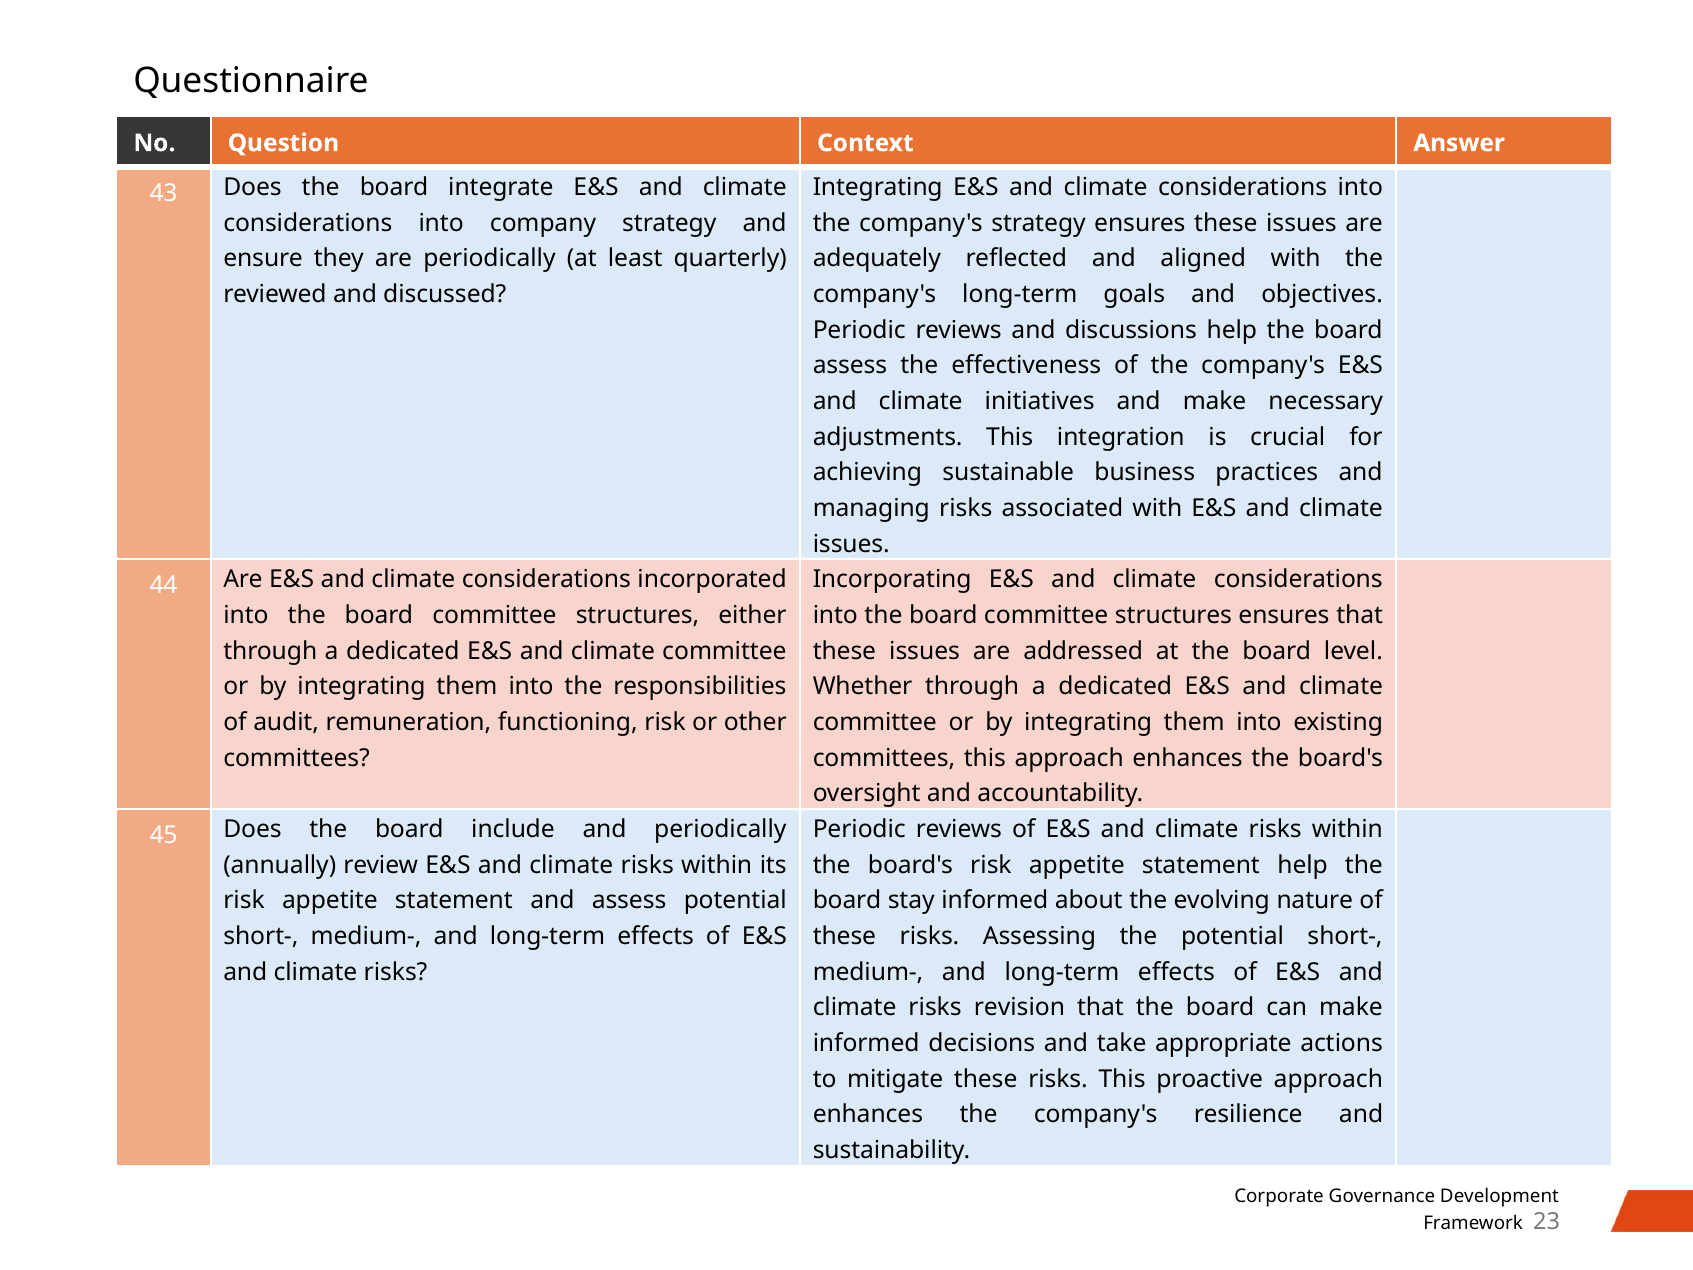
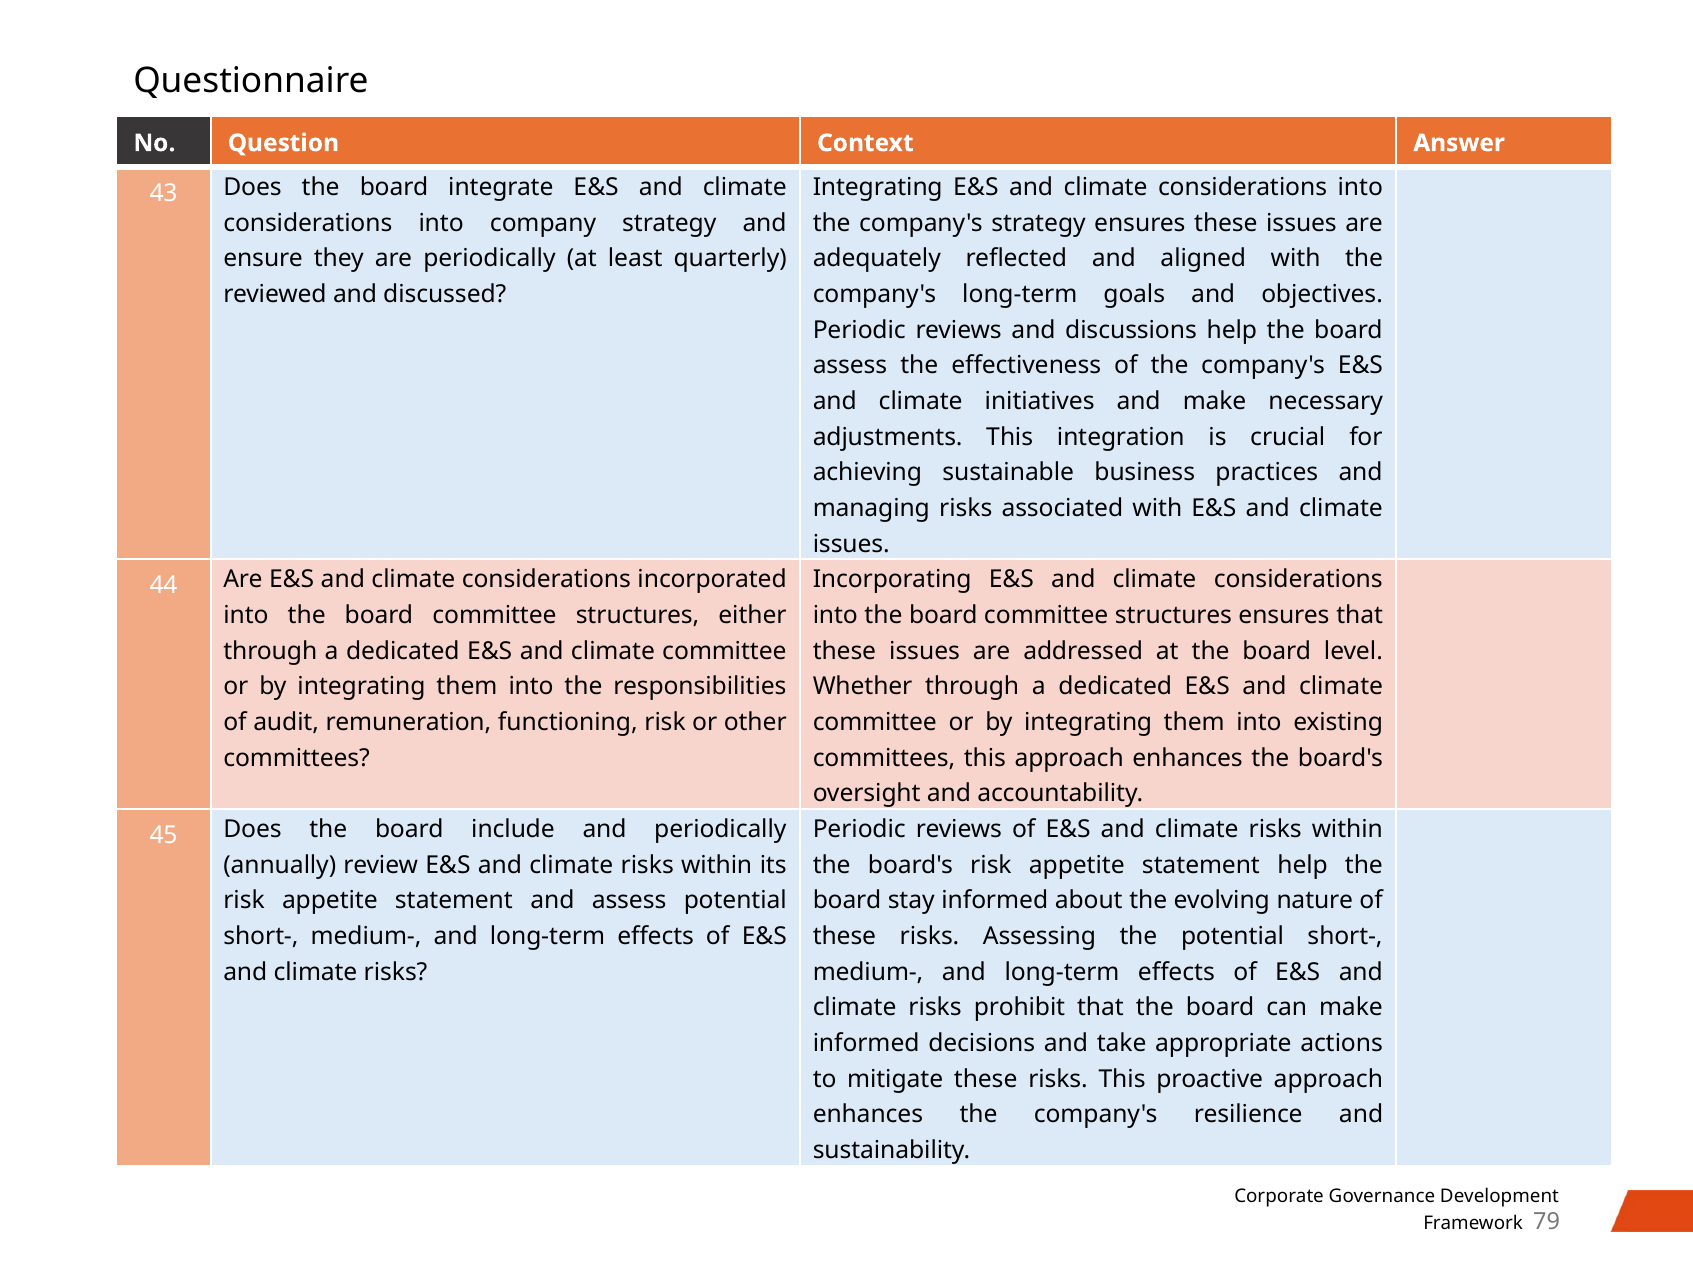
revision: revision -> prohibit (1019, 1008)
23: 23 -> 79 (1547, 1222)
